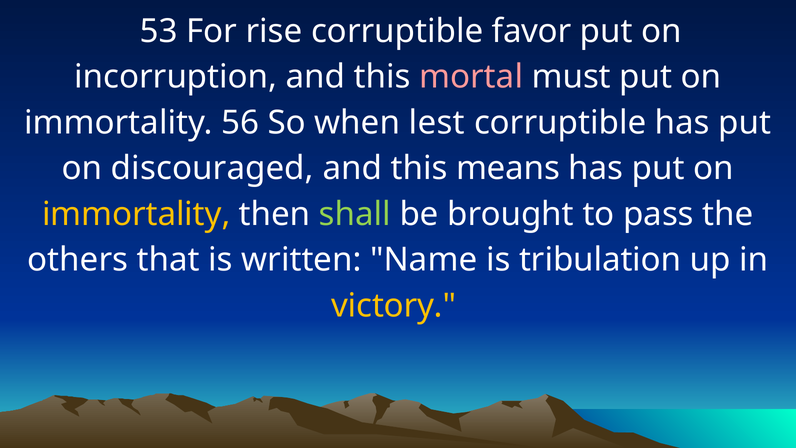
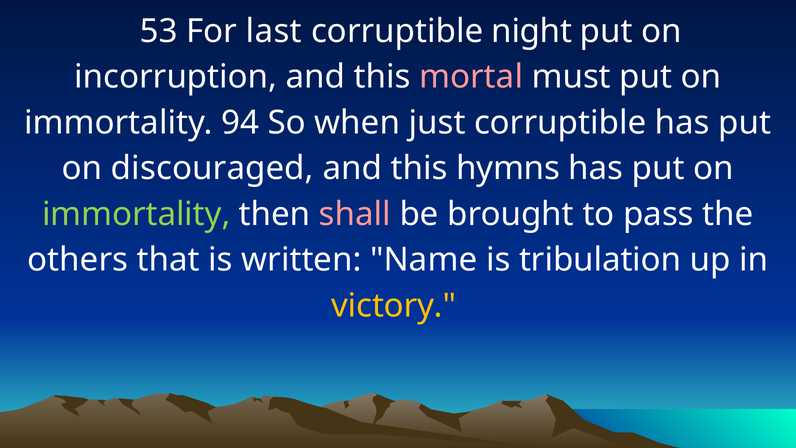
rise: rise -> last (274, 31)
favor: favor -> night (532, 31)
56: 56 -> 94 (240, 123)
lest: lest -> just (437, 123)
means: means -> hymns (508, 168)
immortality colour: yellow -> light green (136, 214)
shall colour: light green -> pink (355, 214)
